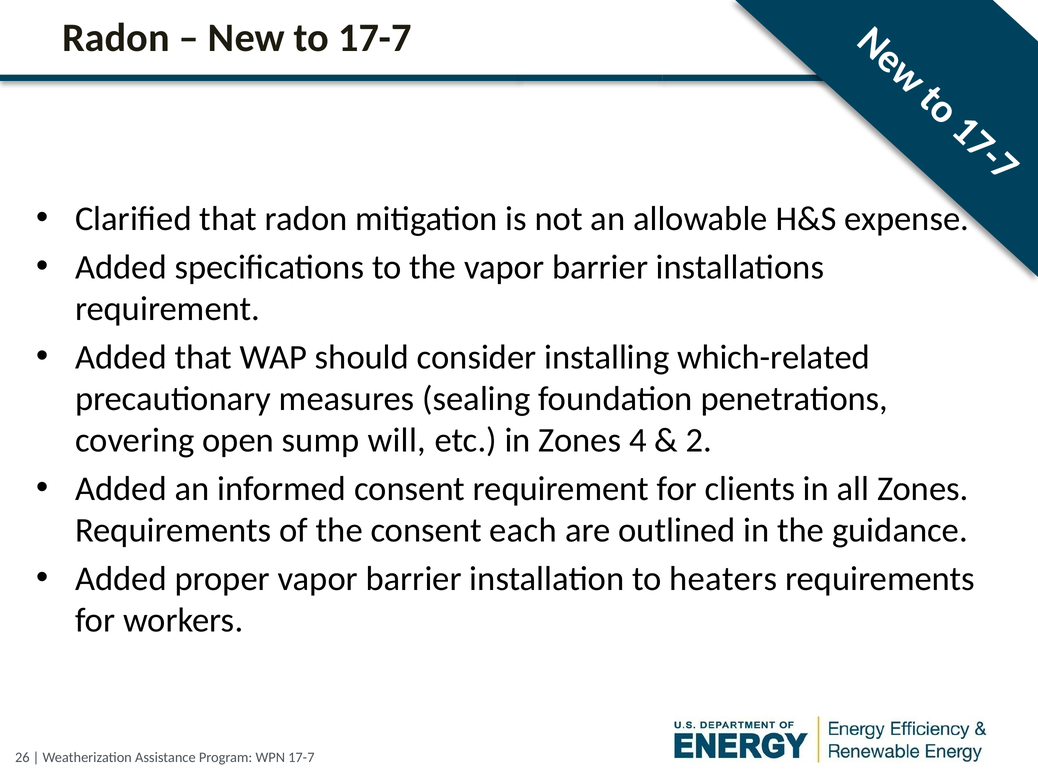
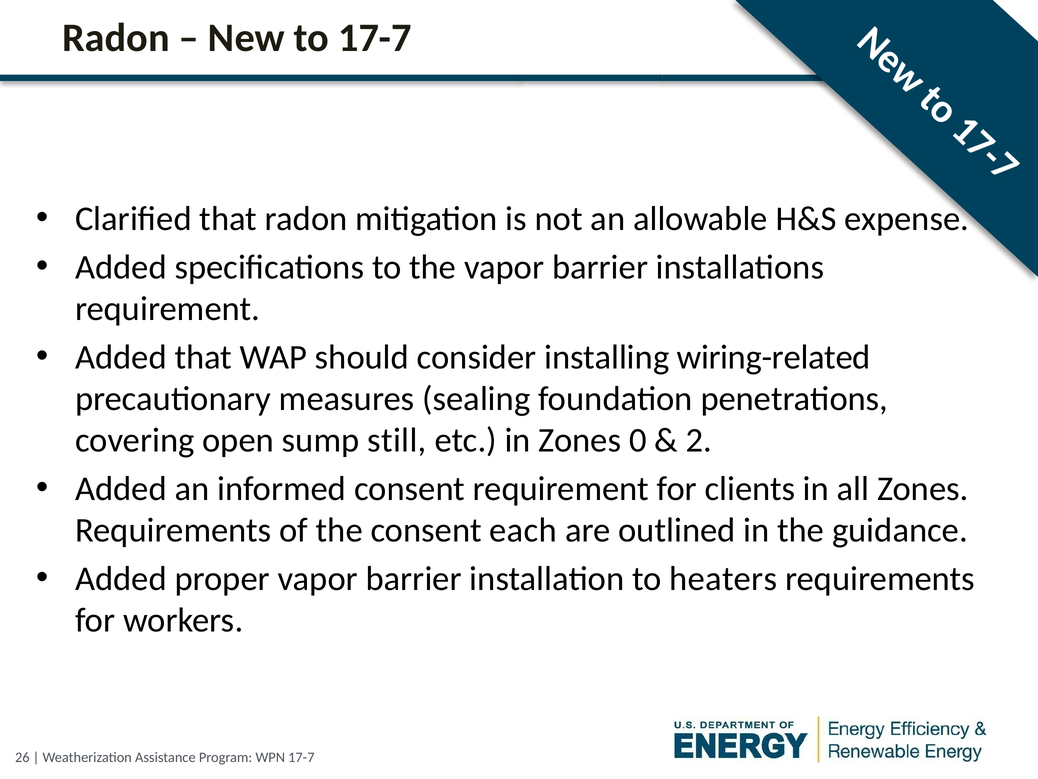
which-related: which-related -> wiring-related (774, 357)
will: will -> still (397, 440)
4: 4 -> 0 (638, 440)
